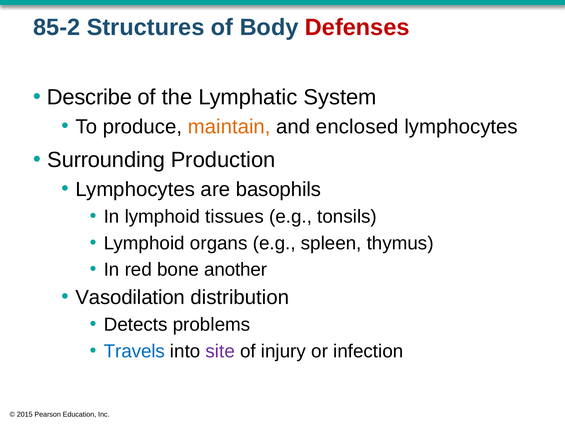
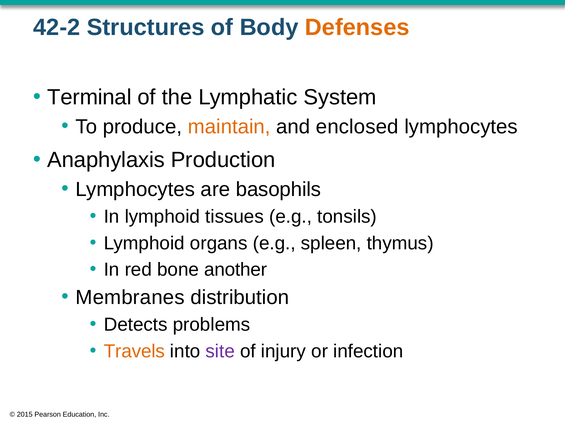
85-2: 85-2 -> 42-2 (57, 27)
Defenses colour: red -> orange (357, 27)
Describe: Describe -> Terminal (89, 97)
Surrounding: Surrounding -> Anaphylaxis (106, 160)
Vasodilation: Vasodilation -> Membranes (130, 297)
Travels colour: blue -> orange (134, 351)
